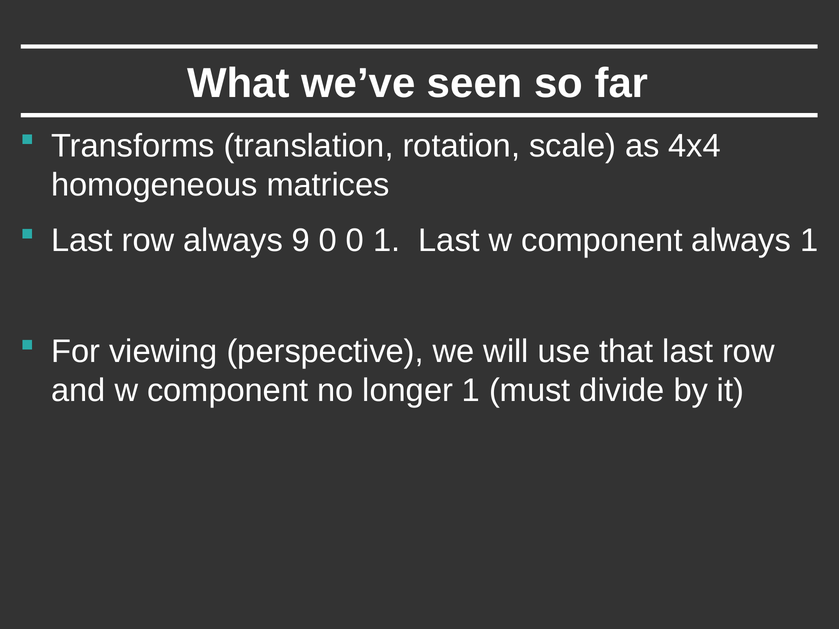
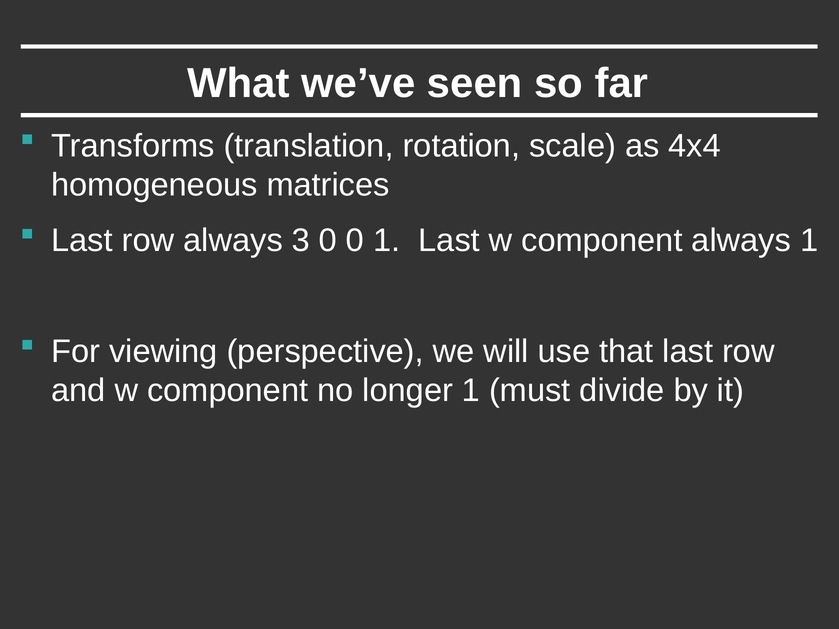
9: 9 -> 3 (301, 240)
